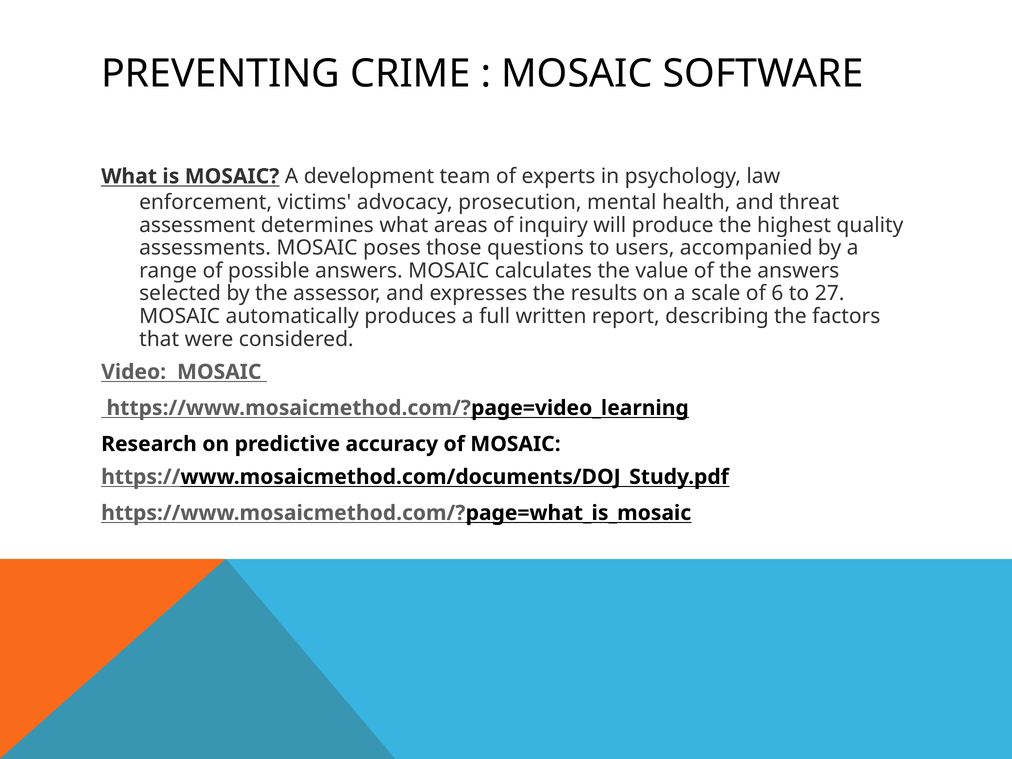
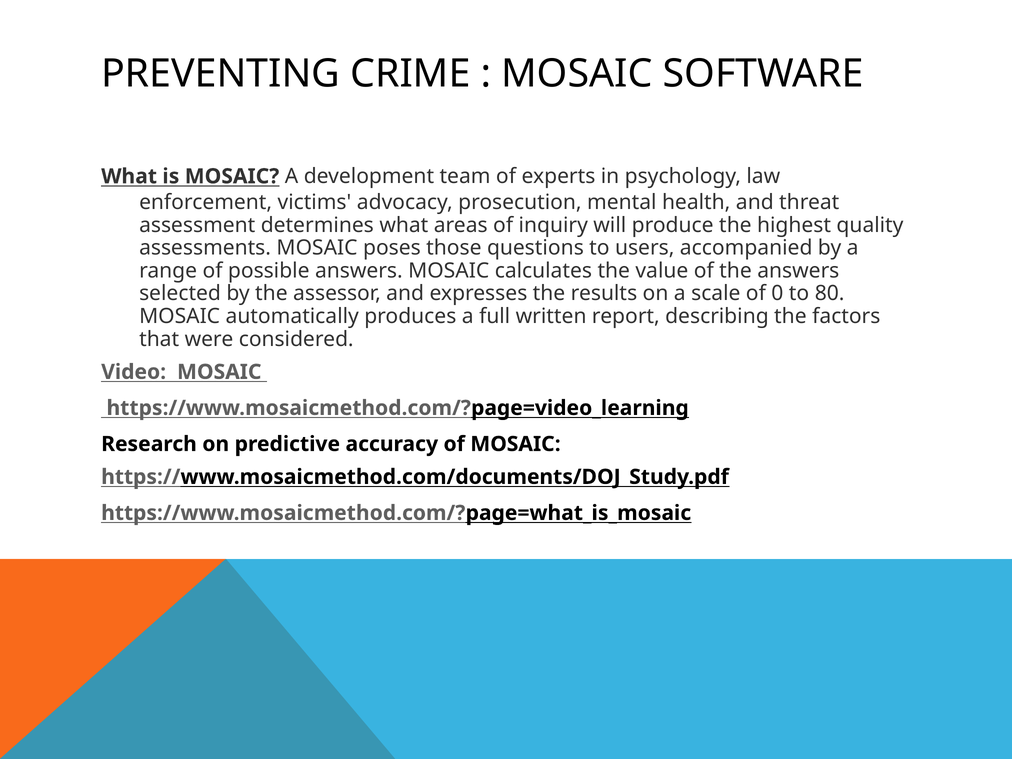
6: 6 -> 0 (777, 293)
27: 27 -> 80 (830, 293)
